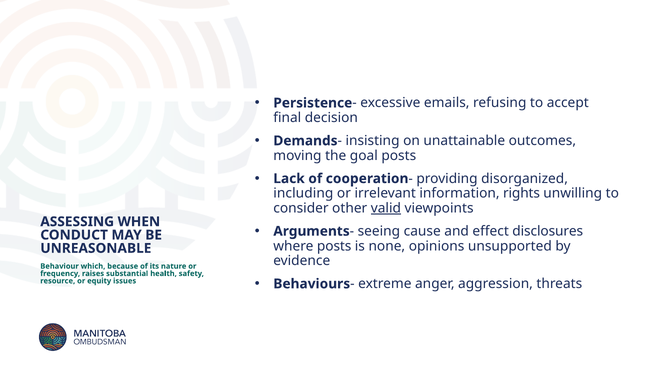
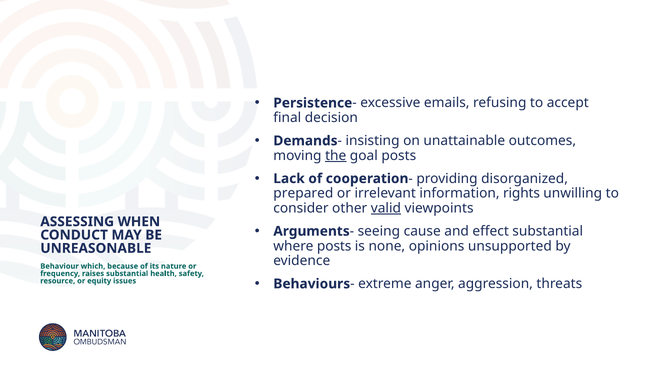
the underline: none -> present (336, 155)
including: including -> prepared (303, 193)
effect disclosures: disclosures -> substantial (548, 231)
